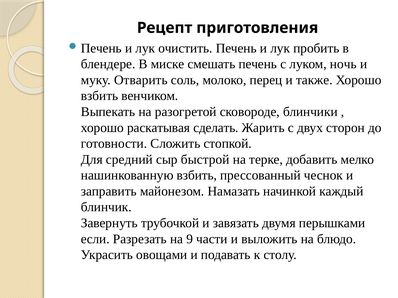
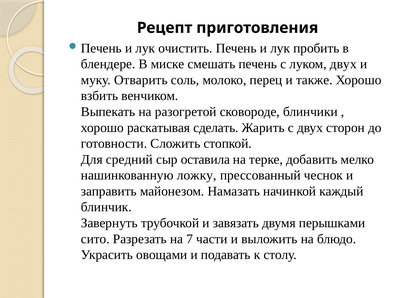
луком ночь: ночь -> двух (343, 64)
быстрой: быстрой -> оставила (205, 160)
нашинкованную взбить: взбить -> ложку (197, 176)
если: если -> сито (95, 239)
9: 9 -> 7 (190, 239)
